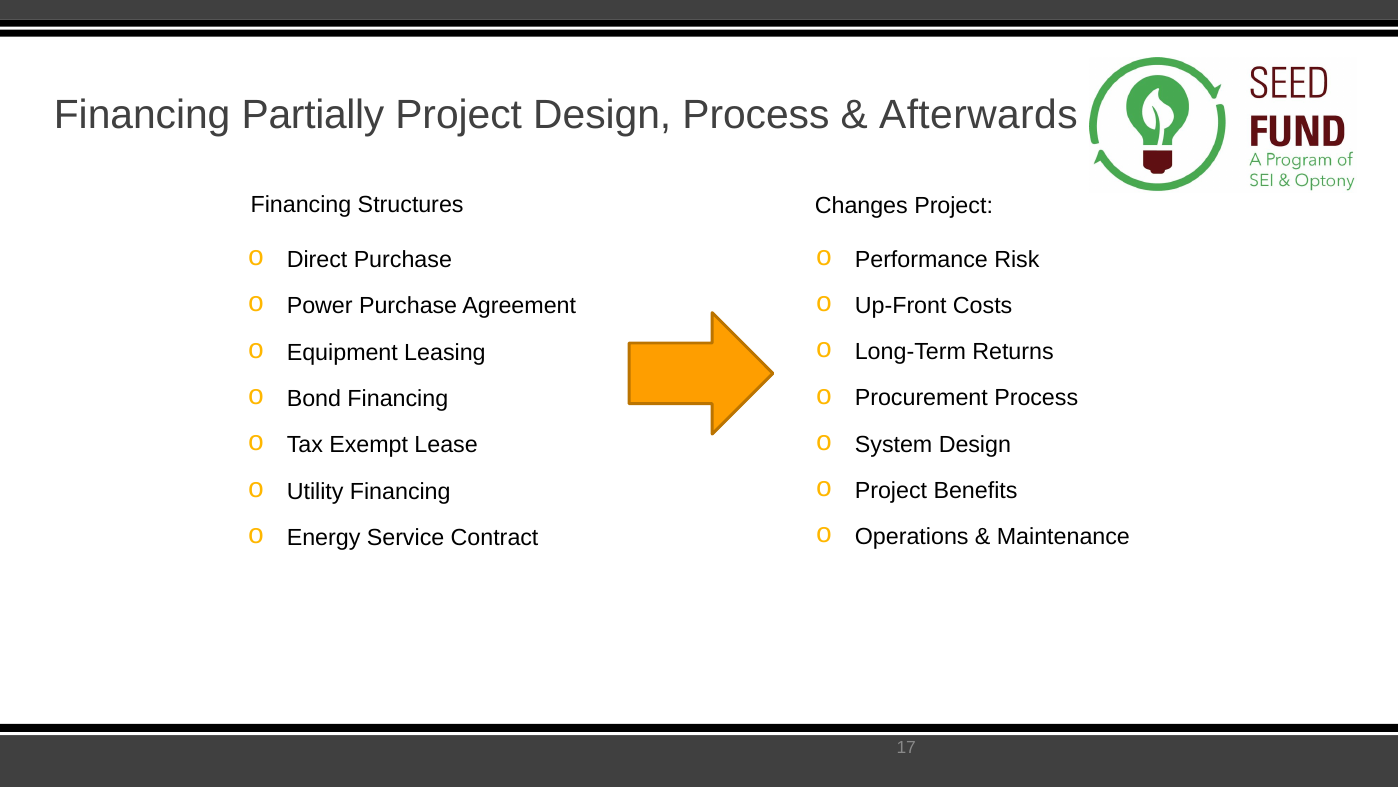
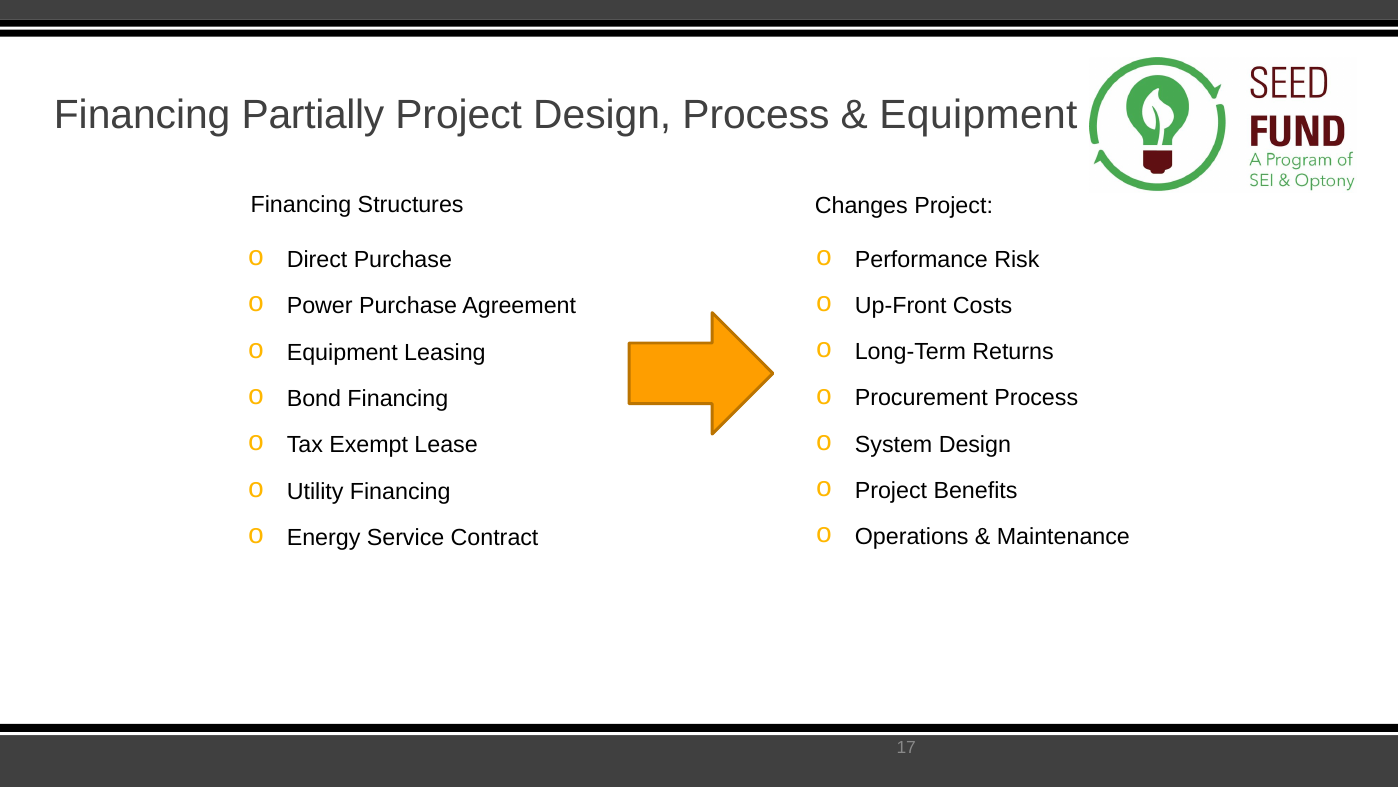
Afterwards: Afterwards -> Equipment (978, 115)
